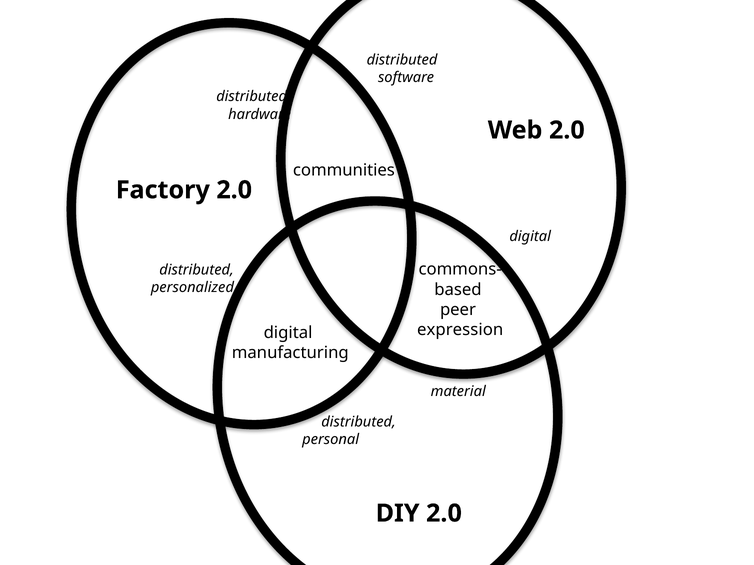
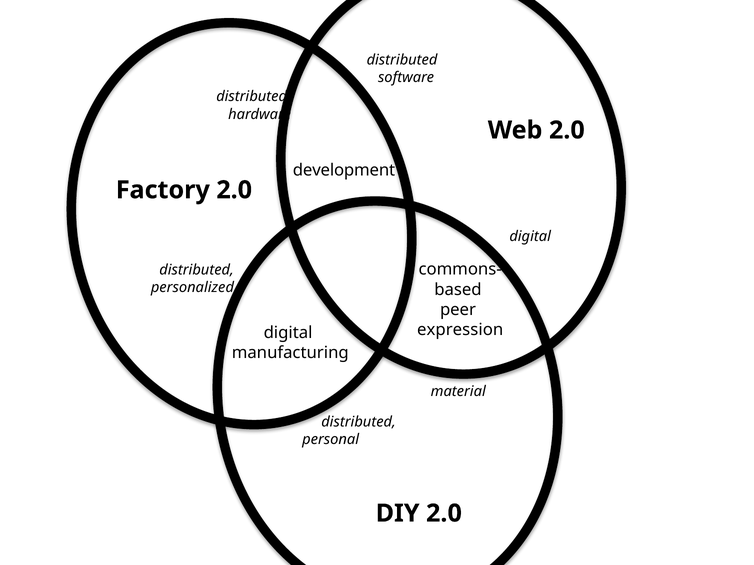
communities: communities -> development (344, 170)
